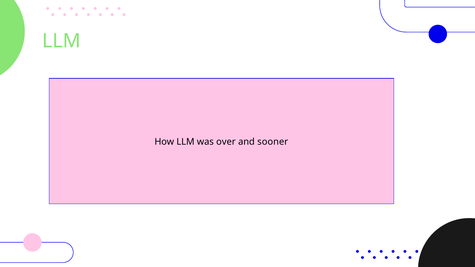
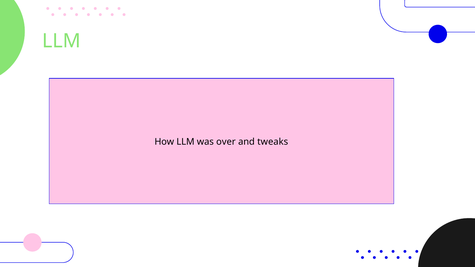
sooner: sooner -> tweaks (273, 142)
